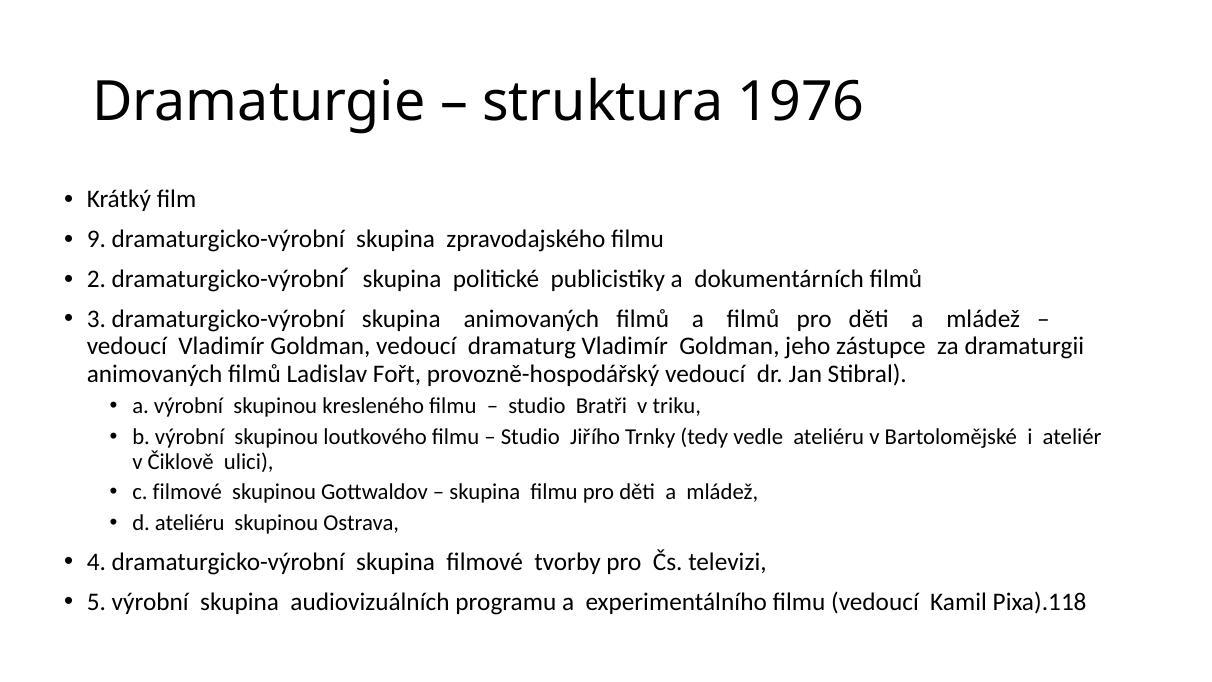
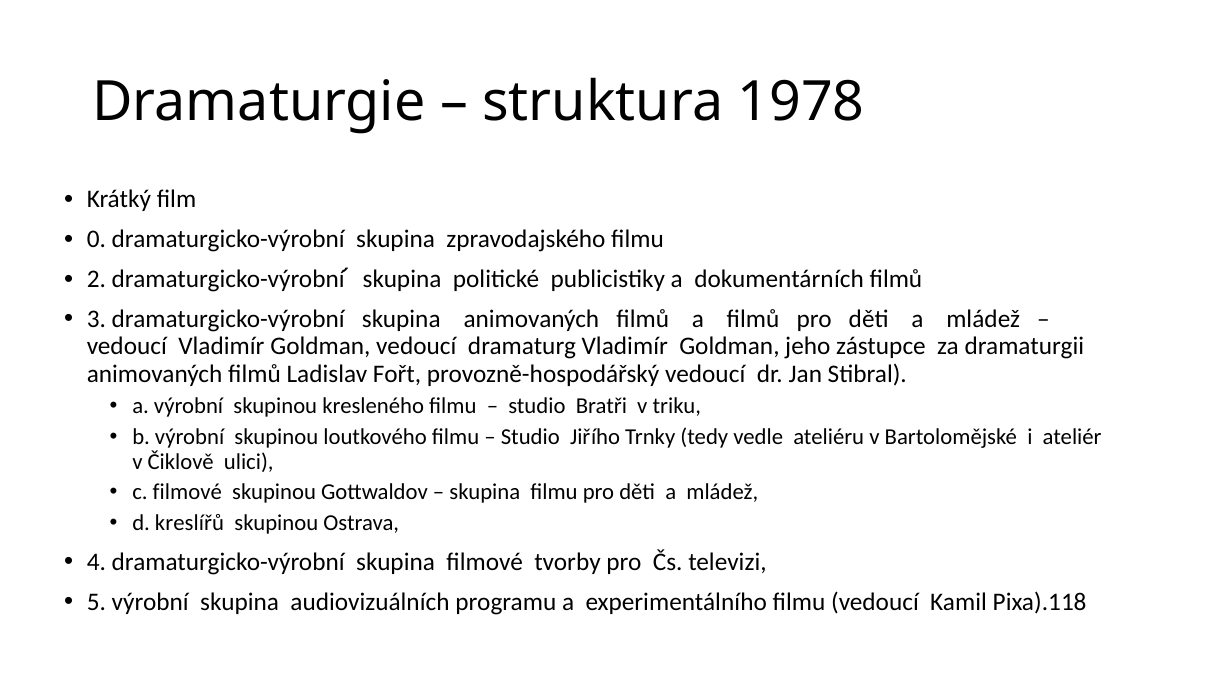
1976: 1976 -> 1978 (801, 102)
9: 9 -> 0 (96, 239)
d ateliéru: ateliéru -> kreslířů (190, 523)
